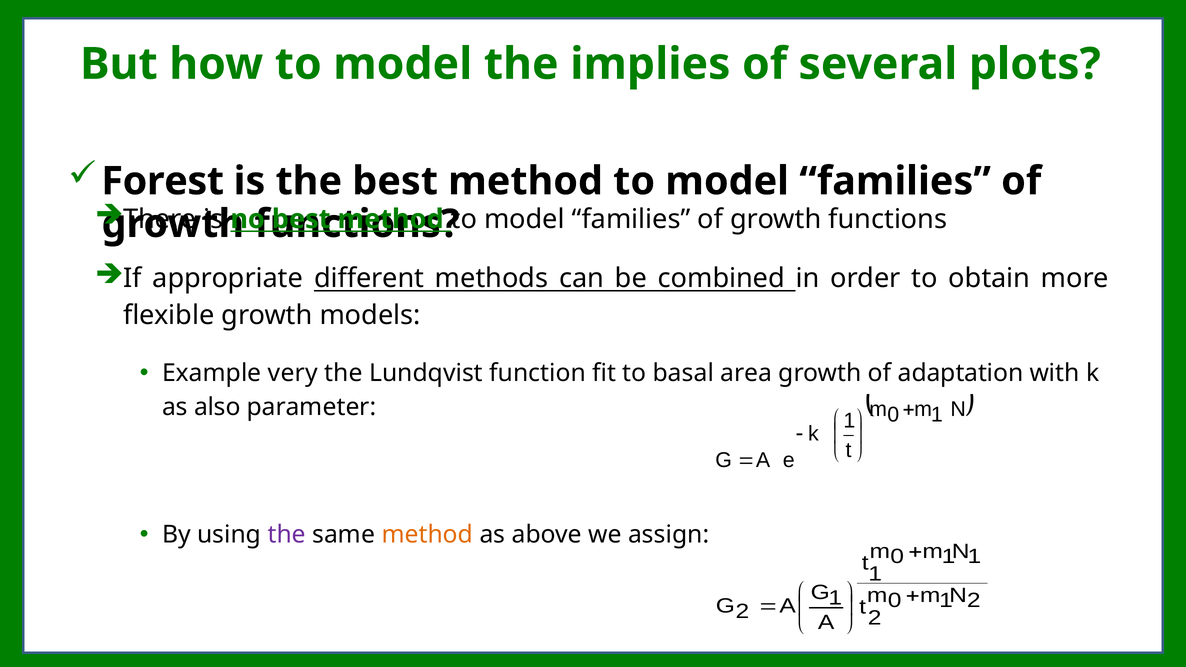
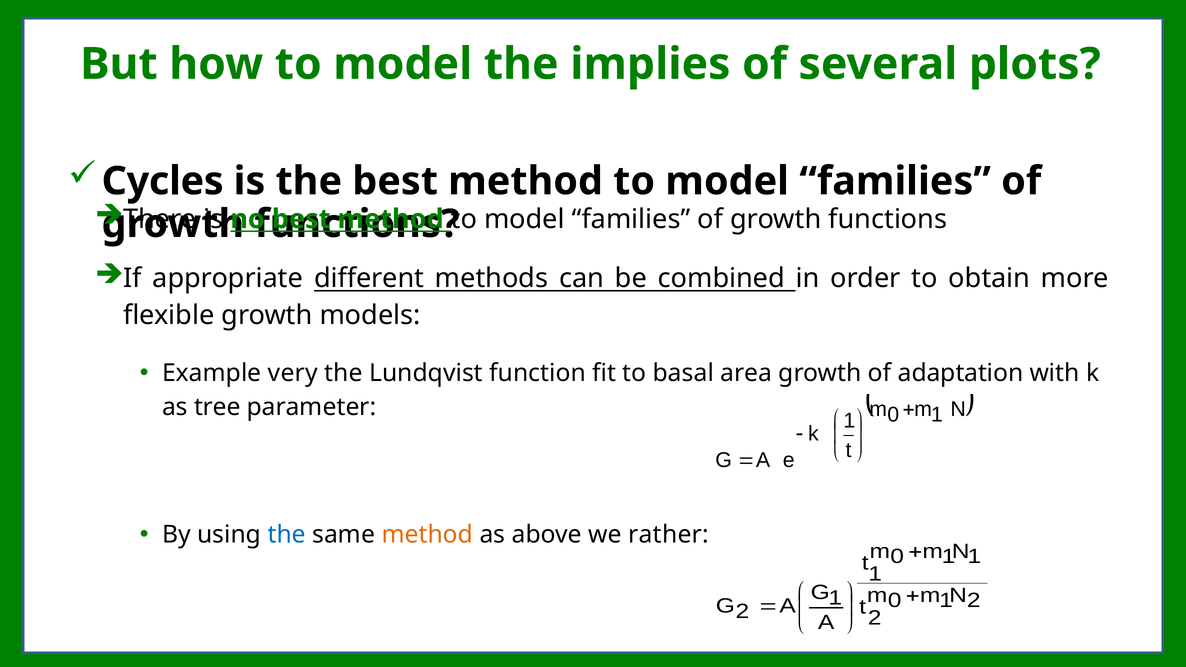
Forest: Forest -> Cycles (163, 181)
also: also -> tree (217, 407)
the colour: purple -> blue (287, 535)
assign: assign -> rather (669, 535)
